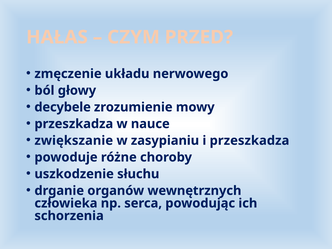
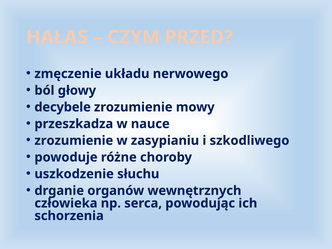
zwiększanie: zwiększanie -> zrozumienie (74, 141)
i przeszkadza: przeszkadza -> szkodliwego (249, 141)
